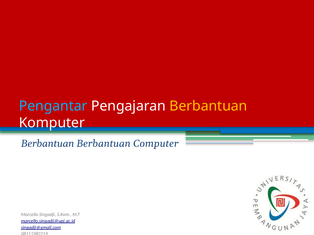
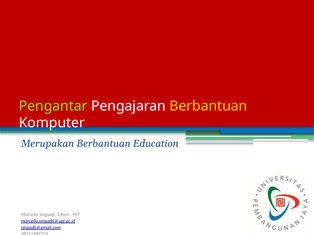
Pengantar colour: light blue -> light green (53, 106)
Berbantuan: Berbantuan -> Merupakan (48, 144)
Computer: Computer -> Education (156, 144)
